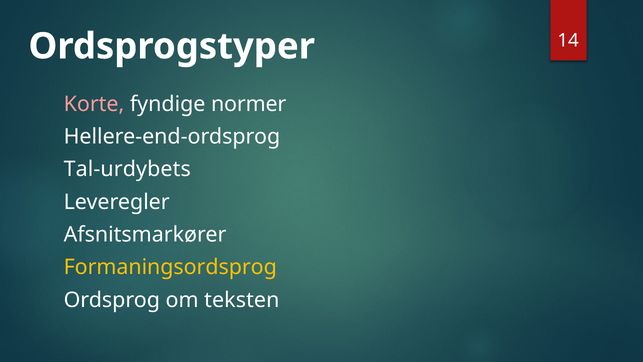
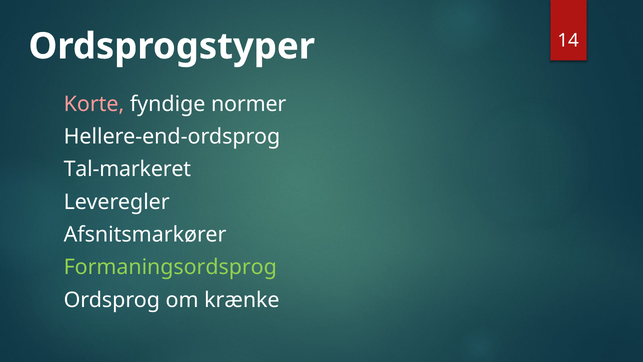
Tal-urdybets: Tal-urdybets -> Tal-markeret (127, 169)
Formaningsordsprog colour: yellow -> light green (170, 267)
teksten: teksten -> krænke (242, 300)
